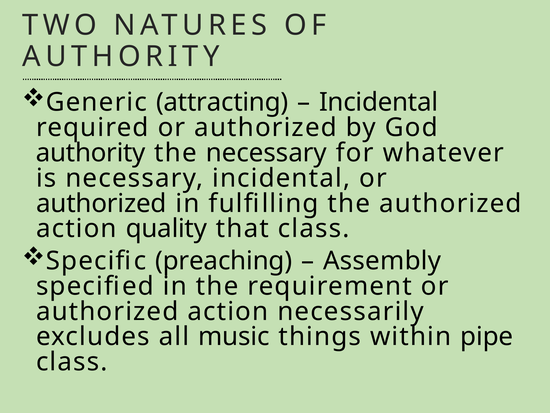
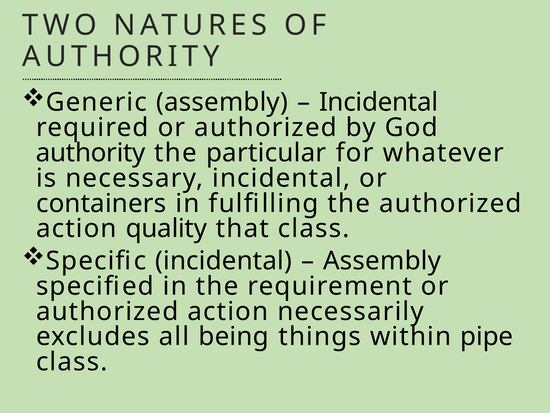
Generic attracting: attracting -> assembly (222, 102)
the necessary: necessary -> particular (266, 153)
authorized: authorized -> containers (101, 203)
Specific preaching: preaching -> incidental (224, 261)
music: music -> being (234, 336)
